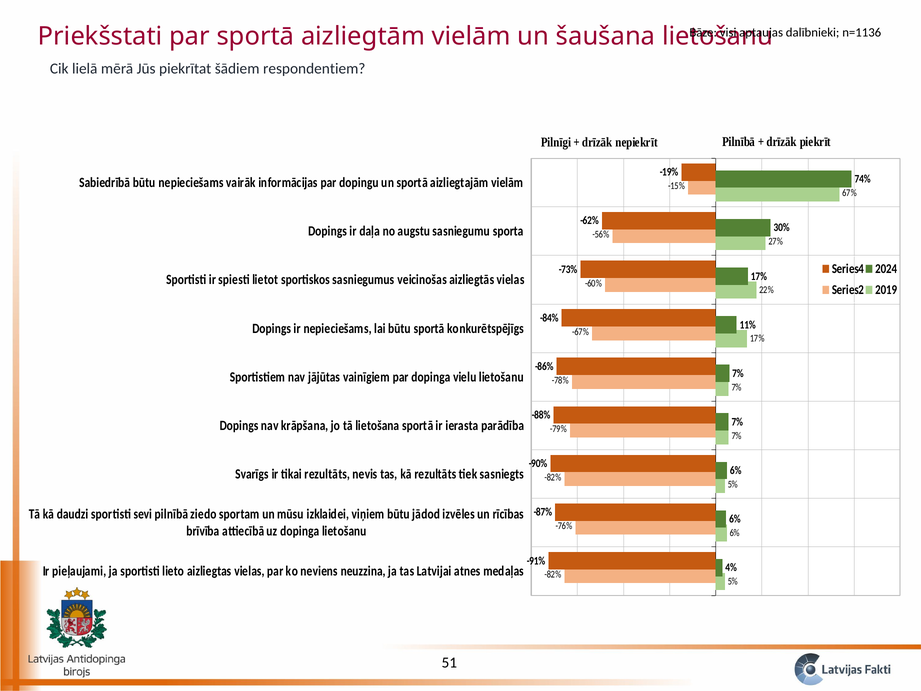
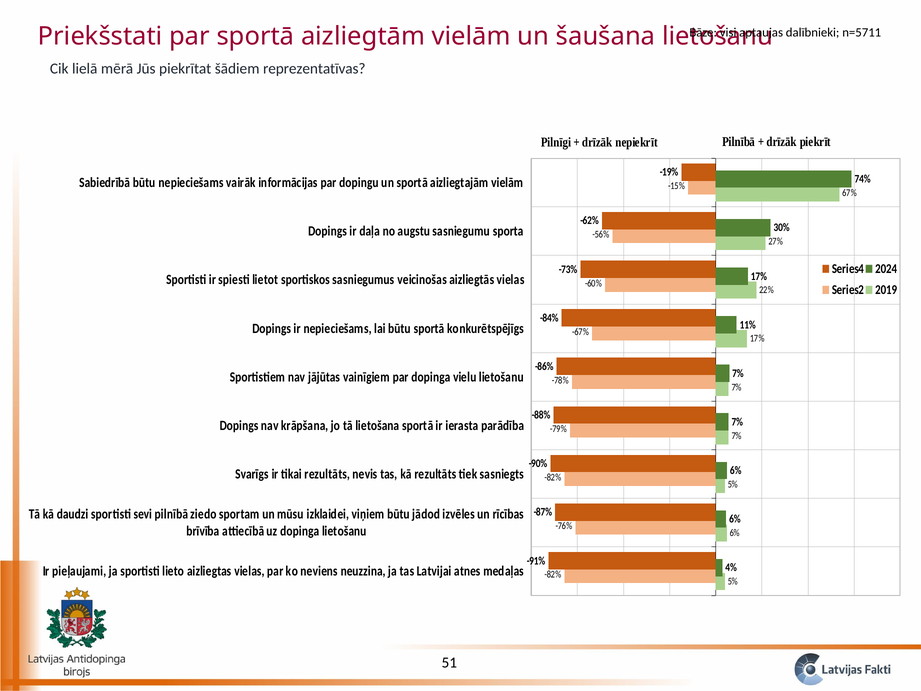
n=1136: n=1136 -> n=5711 (862, 32)
respondentiem: respondentiem -> reprezentatīvas (314, 69)
